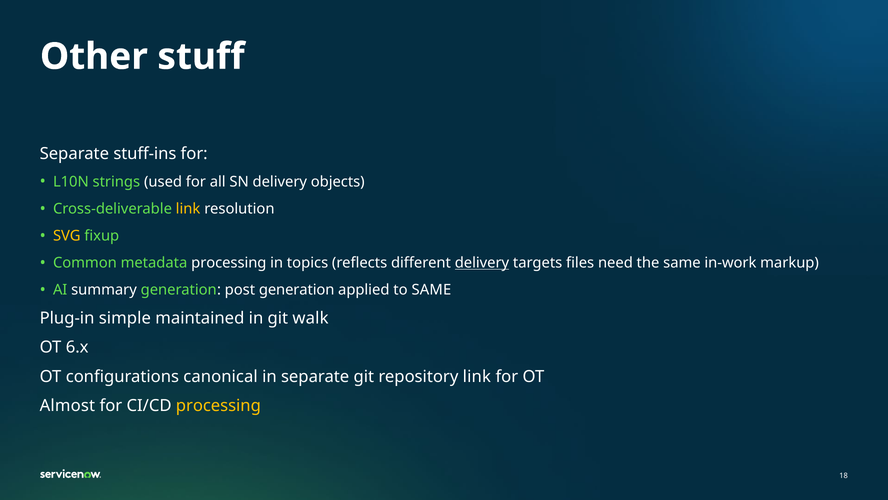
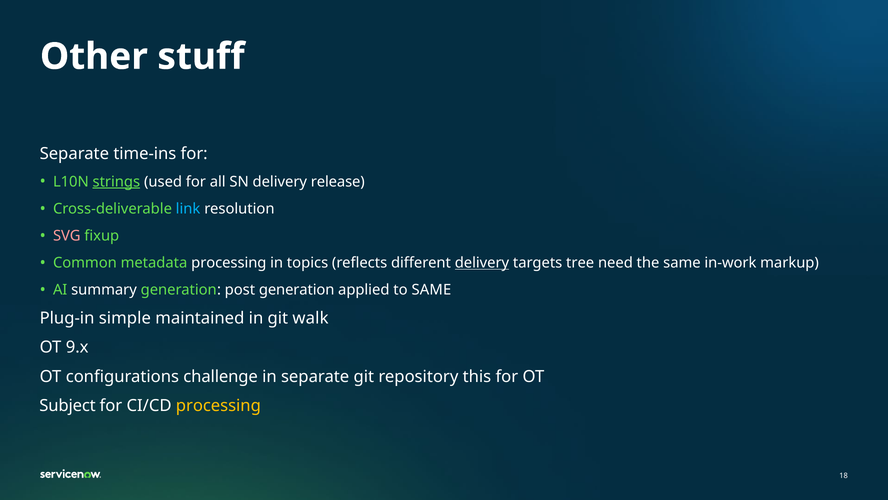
stuff-ins: stuff-ins -> time-ins (145, 154)
strings underline: none -> present (116, 182)
objects: objects -> release (338, 182)
link colour: yellow -> light blue (188, 209)
SVG colour: yellow -> pink (67, 236)
files: files -> tree (580, 263)
6.x: 6.x -> 9.x (77, 347)
canonical: canonical -> challenge (221, 376)
repository link: link -> this (477, 376)
Almost: Almost -> Subject (68, 406)
